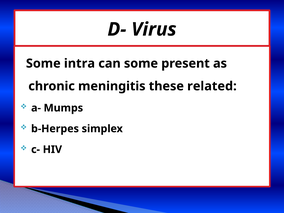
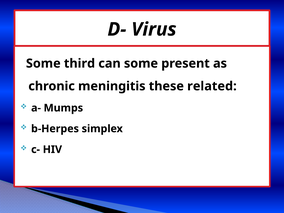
intra: intra -> third (79, 63)
